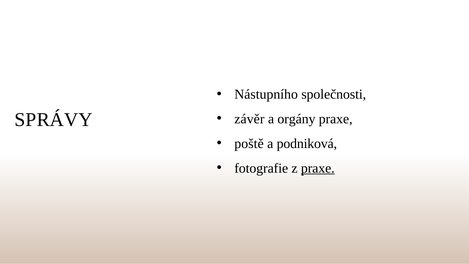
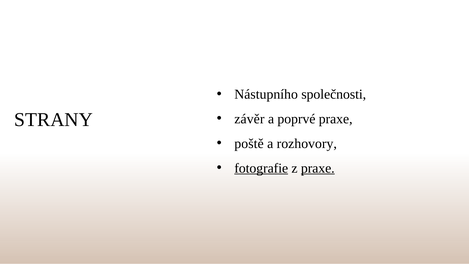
SPRÁVY: SPRÁVY -> STRANY (54, 120)
orgány: orgány -> poprvé (296, 119)
podniková: podniková -> rozhovory (307, 143)
fotografie underline: none -> present (261, 168)
